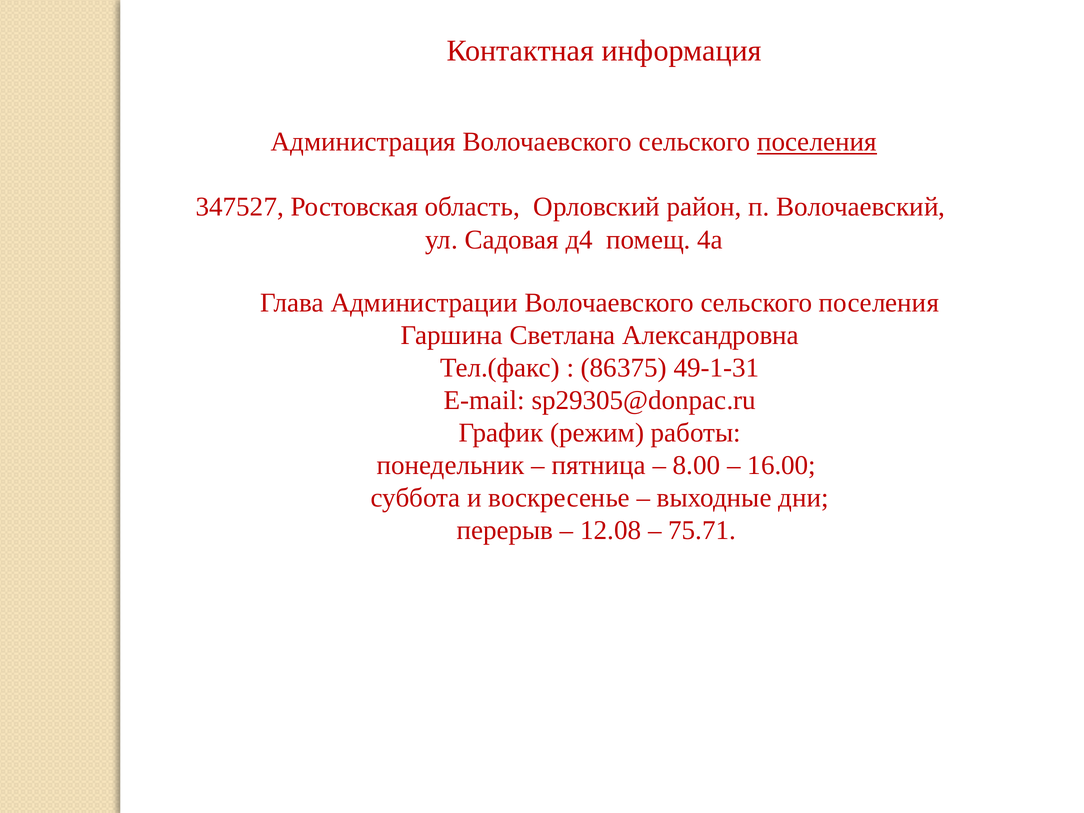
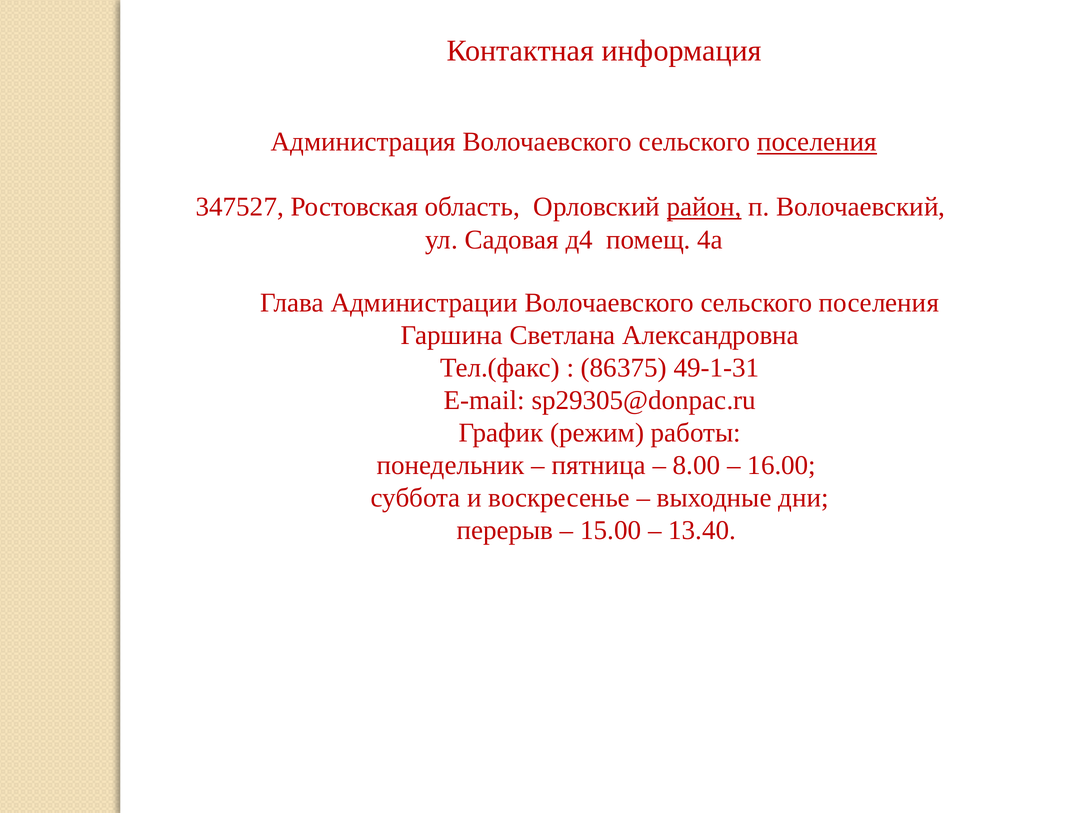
район underline: none -> present (704, 207)
12.08: 12.08 -> 15.00 (611, 531)
75.71: 75.71 -> 13.40 (702, 531)
